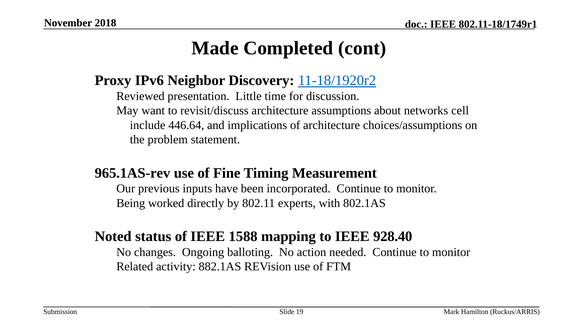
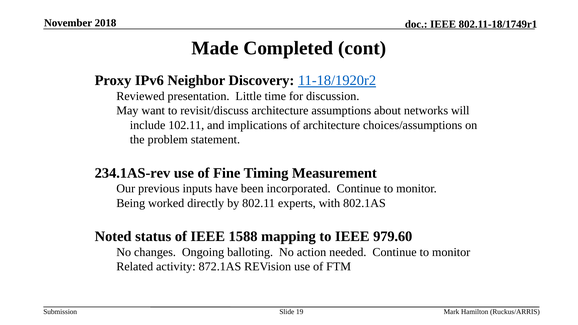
cell: cell -> will (460, 111)
446.64: 446.64 -> 102.11 (186, 125)
965.1AS-rev: 965.1AS-rev -> 234.1AS-rev (132, 173)
928.40: 928.40 -> 979.60 (393, 237)
882.1AS: 882.1AS -> 872.1AS (220, 267)
